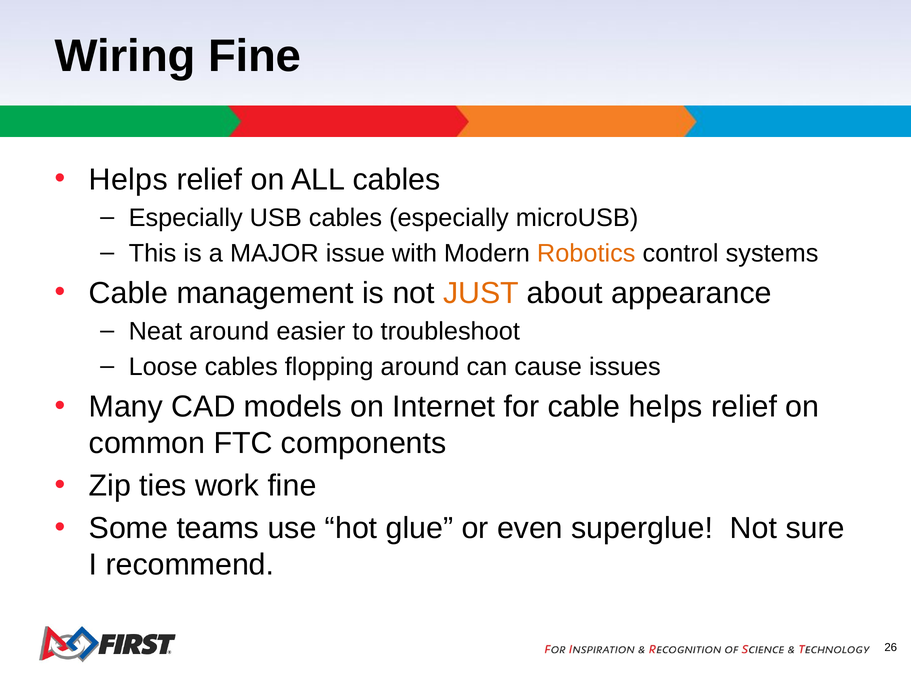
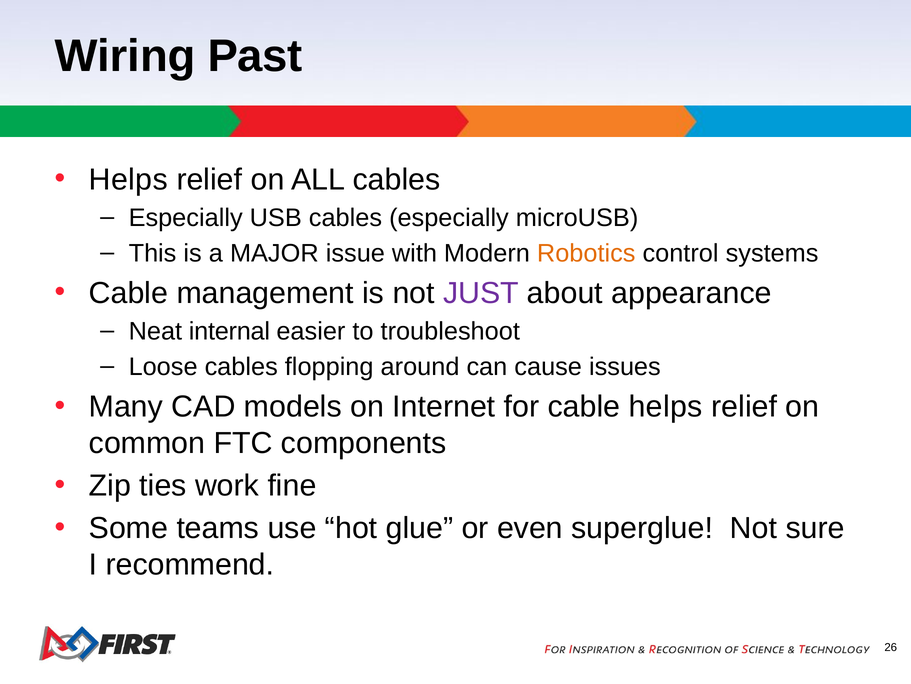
Wiring Fine: Fine -> Past (255, 56)
JUST colour: orange -> purple (481, 293)
Neat around: around -> internal (229, 331)
